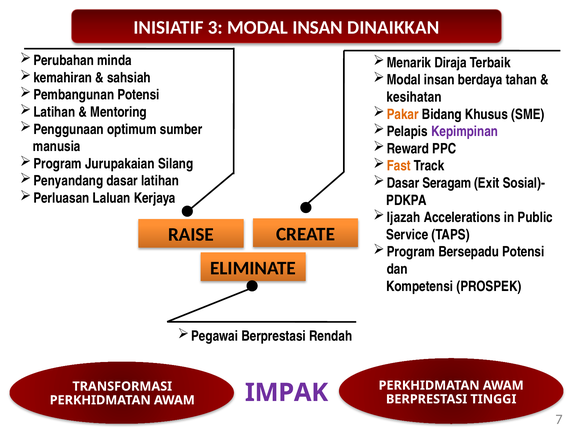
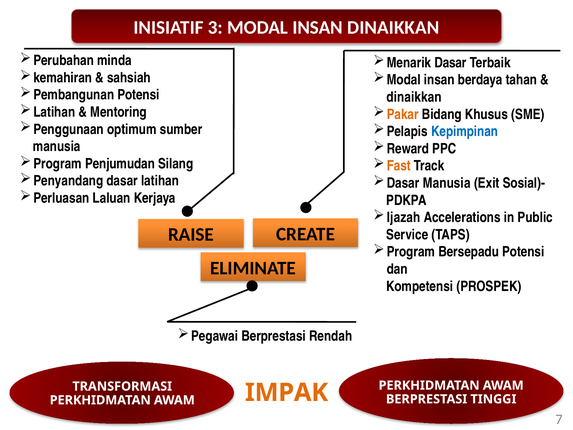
Menarik Diraja: Diraja -> Dasar (451, 63)
kesihatan: kesihatan -> dinaikkan (414, 97)
Kepimpinan colour: purple -> blue (465, 131)
Jurupakaian: Jurupakaian -> Penjumudan (120, 164)
Dasar Seragam: Seragam -> Manusia (447, 183)
IMPAK colour: purple -> orange (287, 392)
